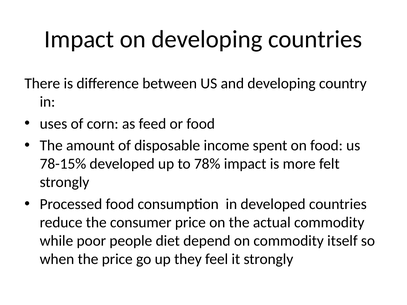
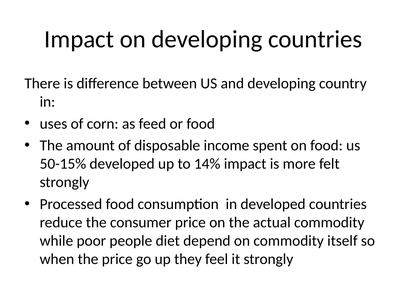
78-15%: 78-15% -> 50-15% (63, 164)
78%: 78% -> 14% (207, 164)
